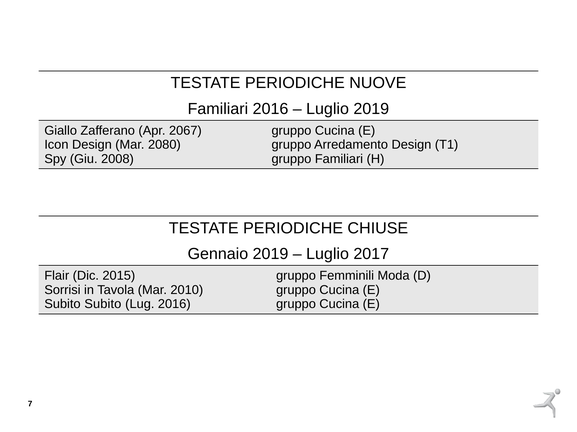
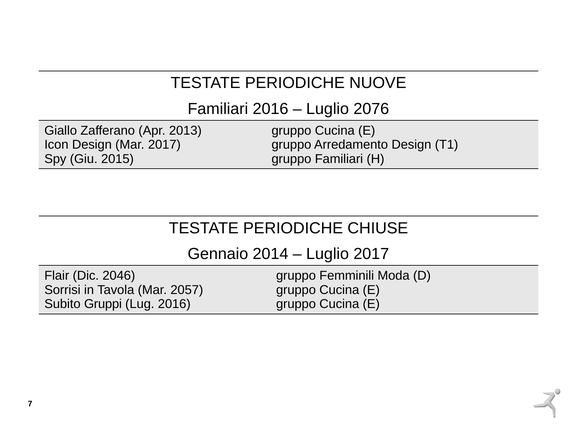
Luglio 2019: 2019 -> 2076 (371, 109)
2067: 2067 -> 2013 (185, 131)
Mar 2080: 2080 -> 2017 (164, 145)
2008: 2008 -> 2015 (117, 159)
Gennaio 2019: 2019 -> 2014 (270, 254)
2015: 2015 -> 2046 (119, 276)
2010: 2010 -> 2057 (187, 290)
Subito Subito: Subito -> Gruppi (103, 305)
